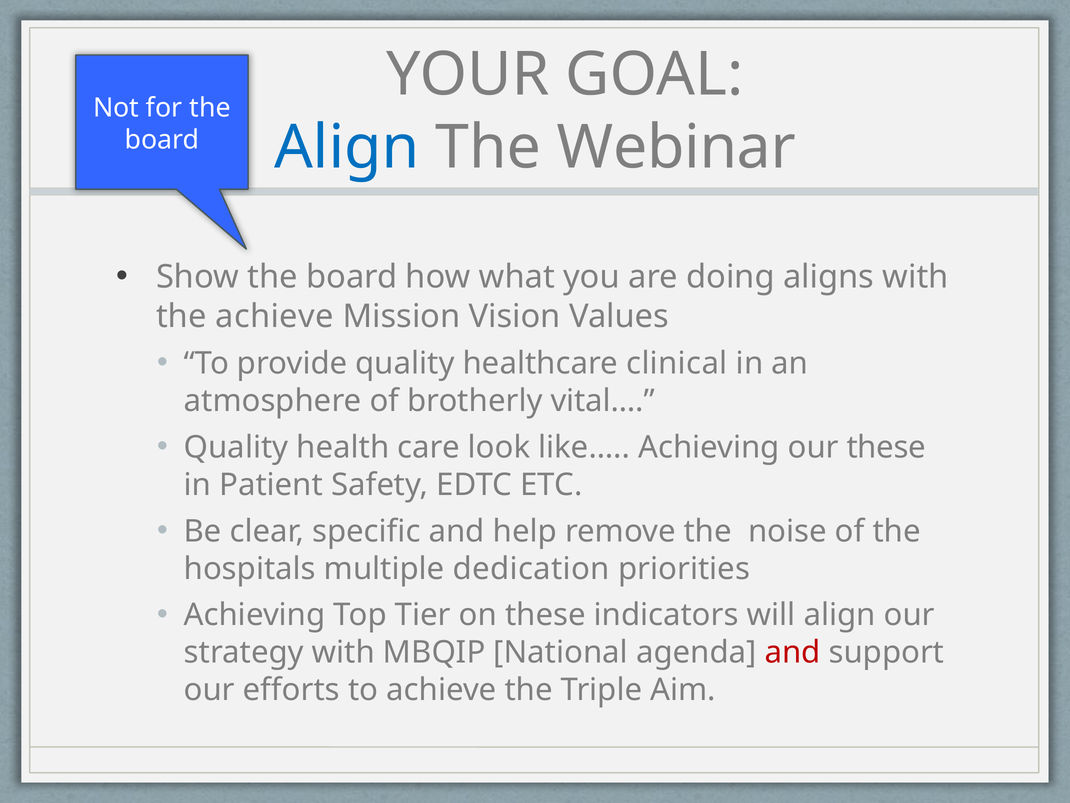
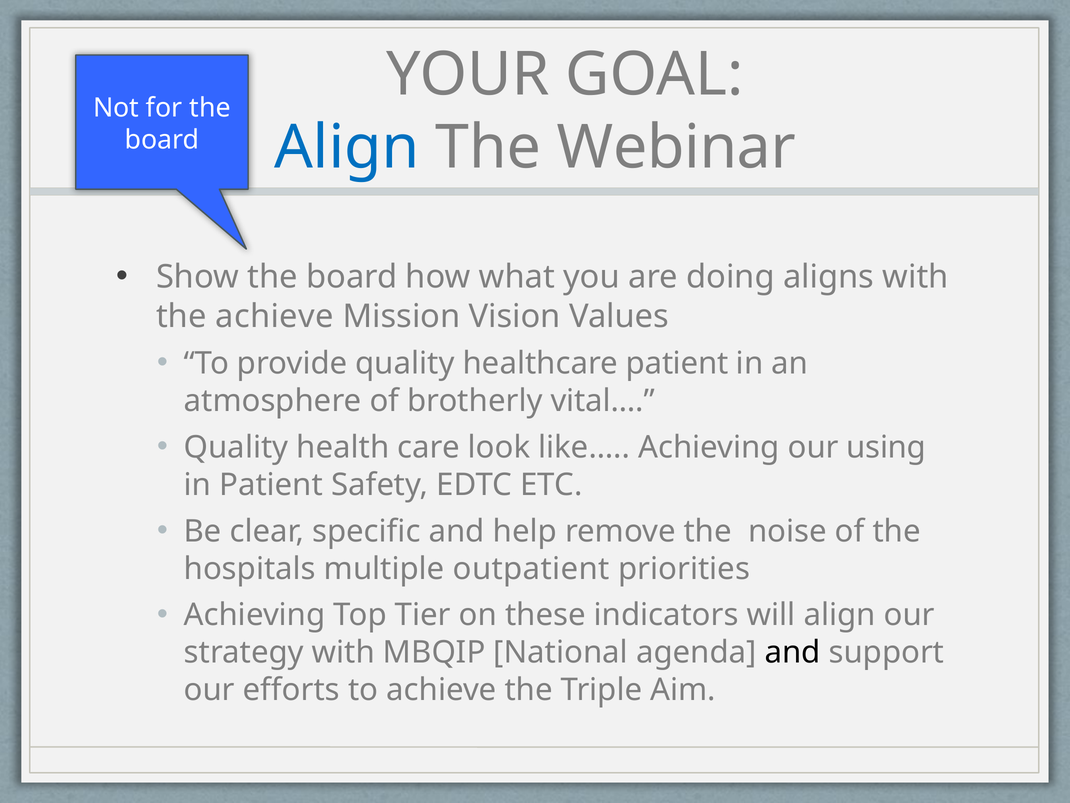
healthcare clinical: clinical -> patient (677, 363)
our these: these -> using (886, 447)
dedication: dedication -> outpatient (531, 568)
and colour: red -> black (793, 652)
